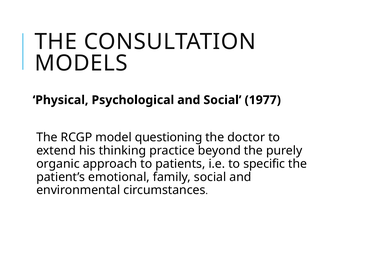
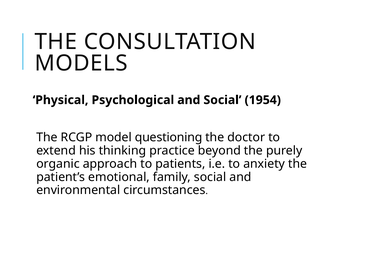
1977: 1977 -> 1954 (263, 100)
specific: specific -> anxiety (264, 164)
